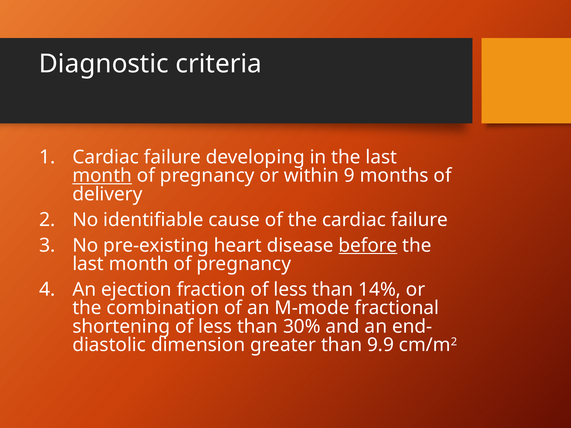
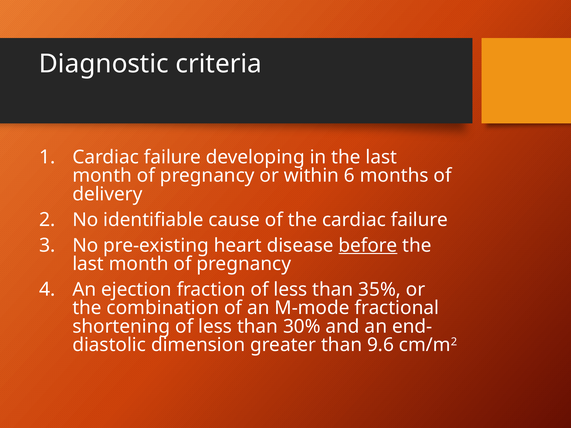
month underline: present -> none (102, 176)
9: 9 -> 6 (349, 176)
14%: 14% -> 35% (380, 290)
9.9: 9.9 -> 9.6 (381, 345)
